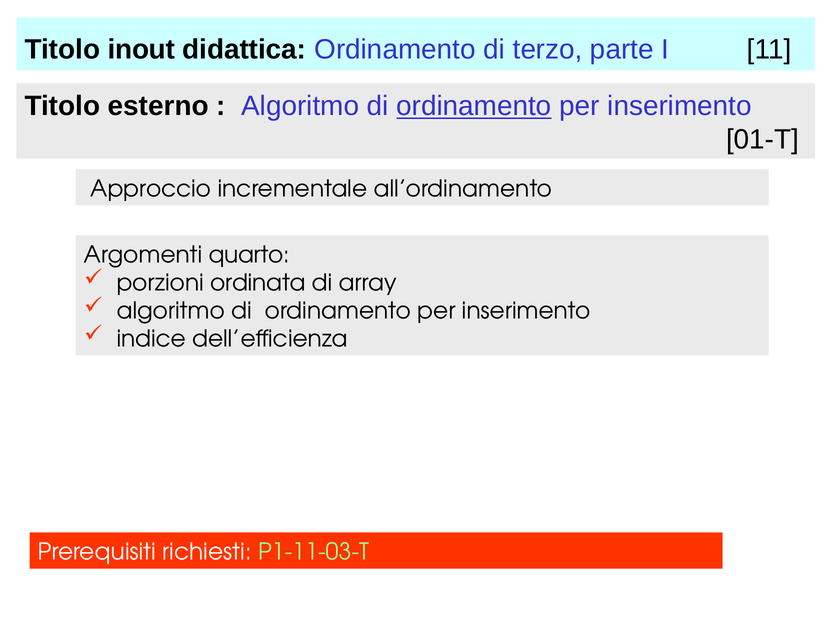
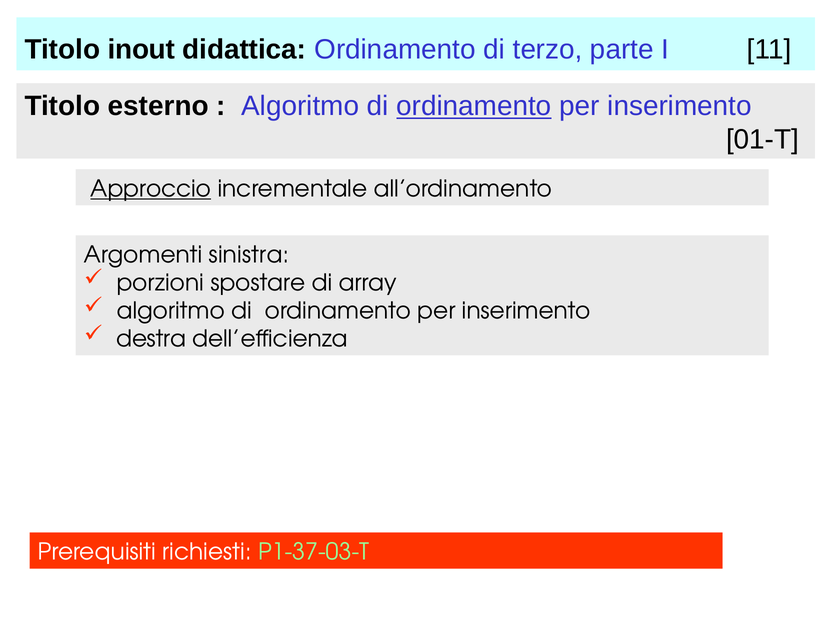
Approccio underline: none -> present (151, 189)
quarto: quarto -> sinistra (249, 255)
ordinata: ordinata -> spostare (258, 283)
indice: indice -> destra (151, 339)
P1-11-03-T: P1-11-03-T -> P1-37-03-T (314, 552)
